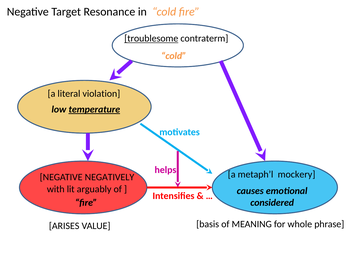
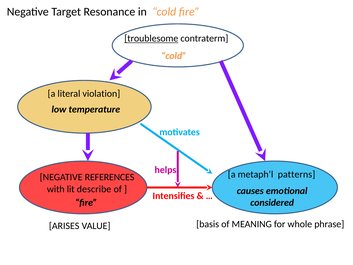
temperature underline: present -> none (94, 109)
mockery: mockery -> patterns (296, 174)
NEGATIVELY: NEGATIVELY -> REFERENCES (110, 177)
arguably: arguably -> describe (94, 189)
